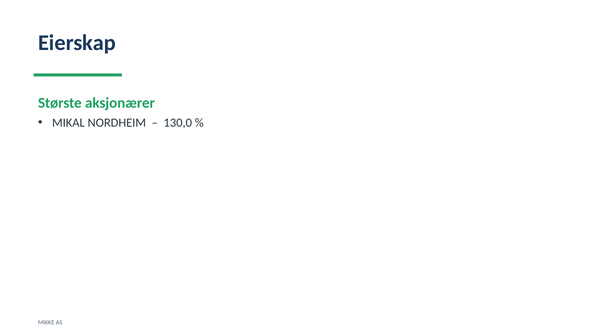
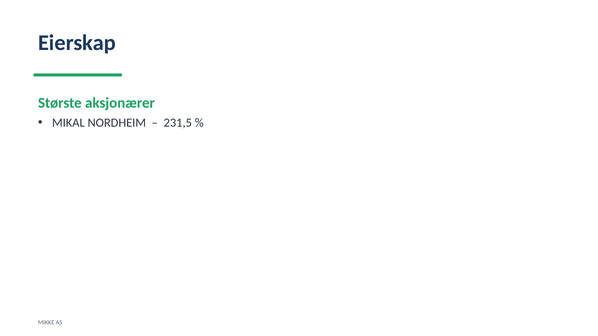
130,0: 130,0 -> 231,5 (178, 123)
